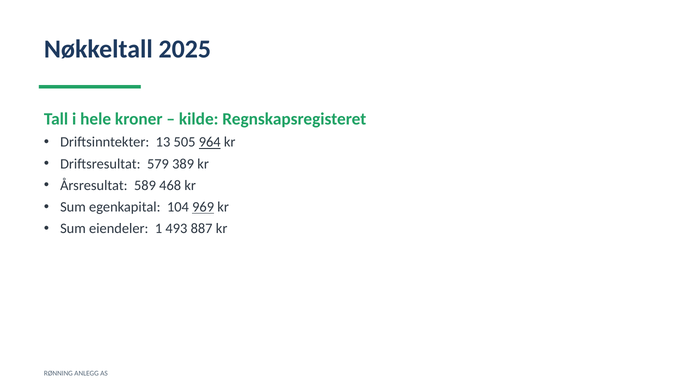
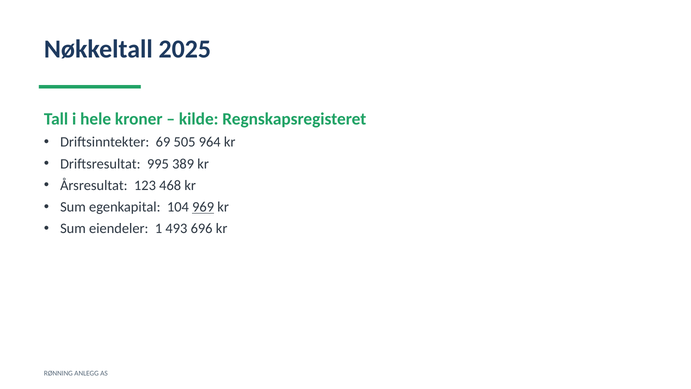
13: 13 -> 69 (163, 142)
964 underline: present -> none (210, 142)
579: 579 -> 995 (158, 164)
589: 589 -> 123 (145, 185)
887: 887 -> 696 (202, 229)
